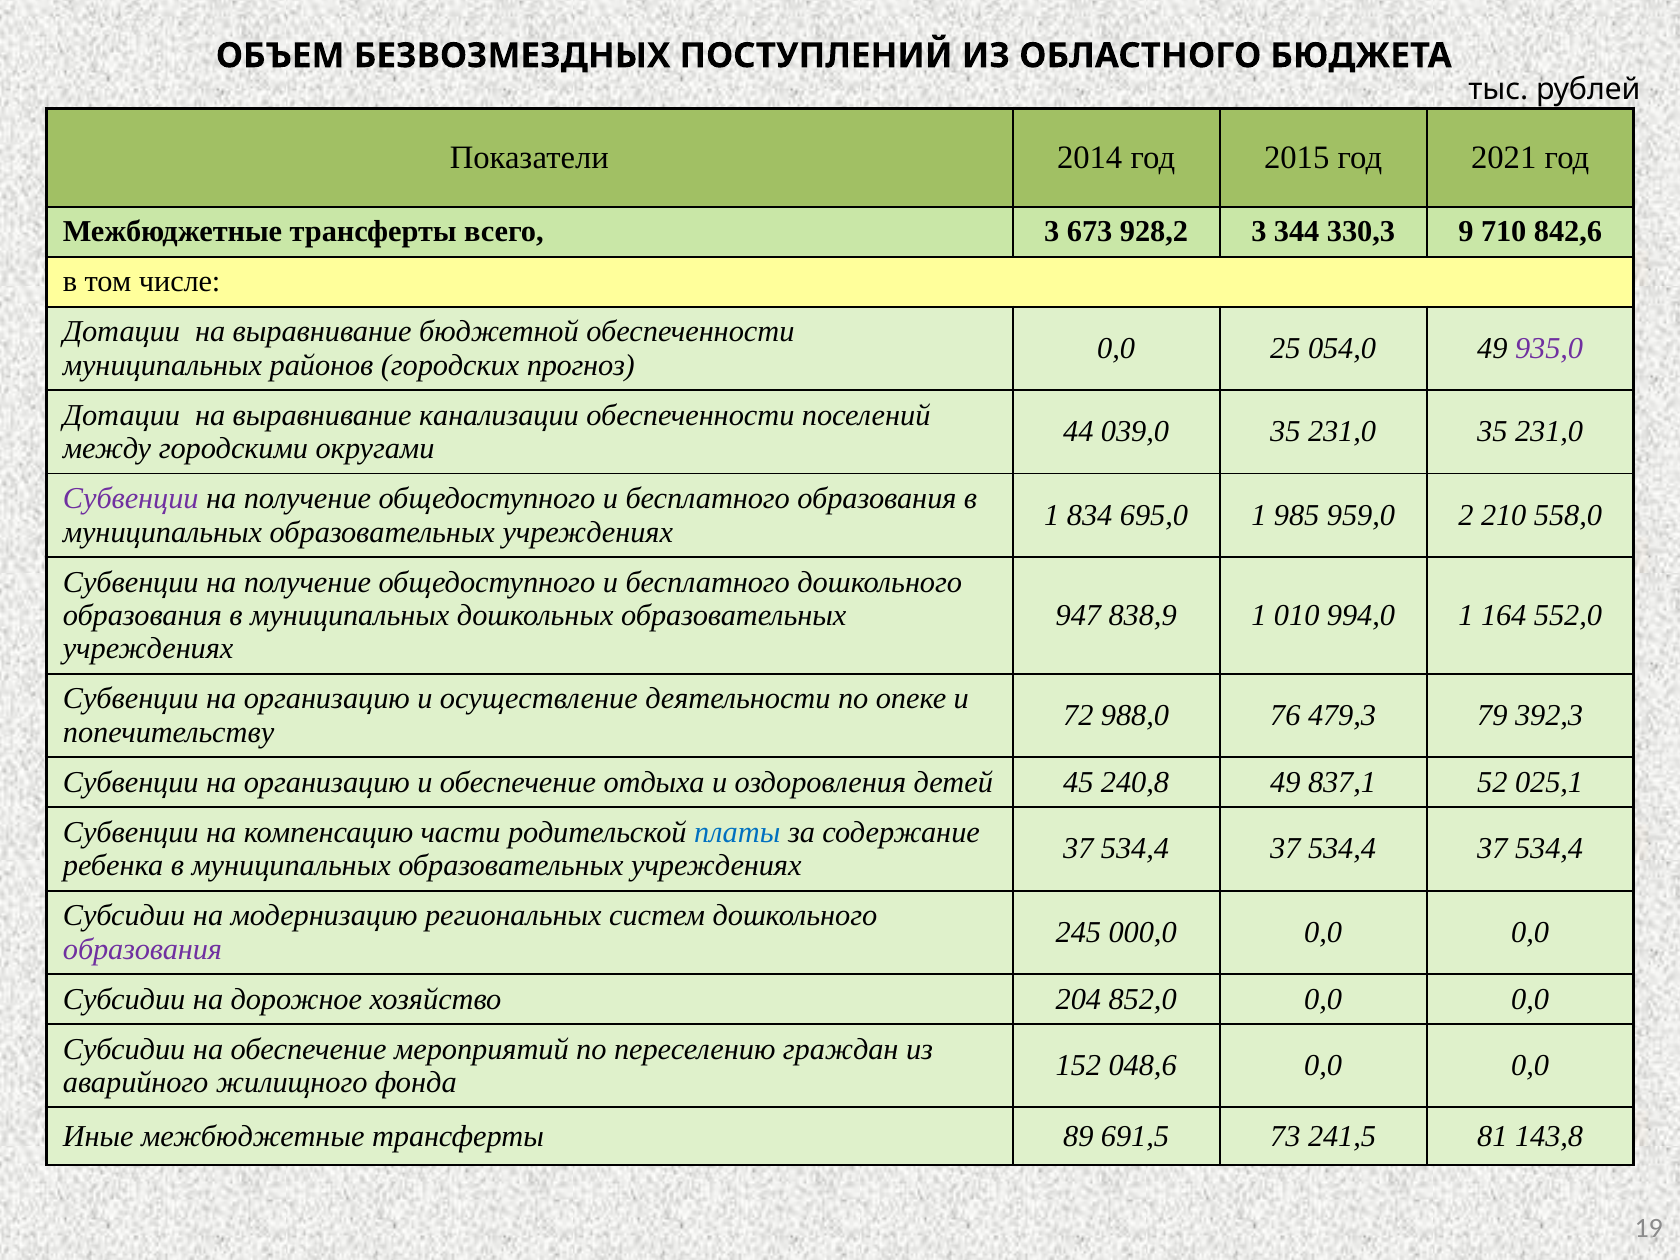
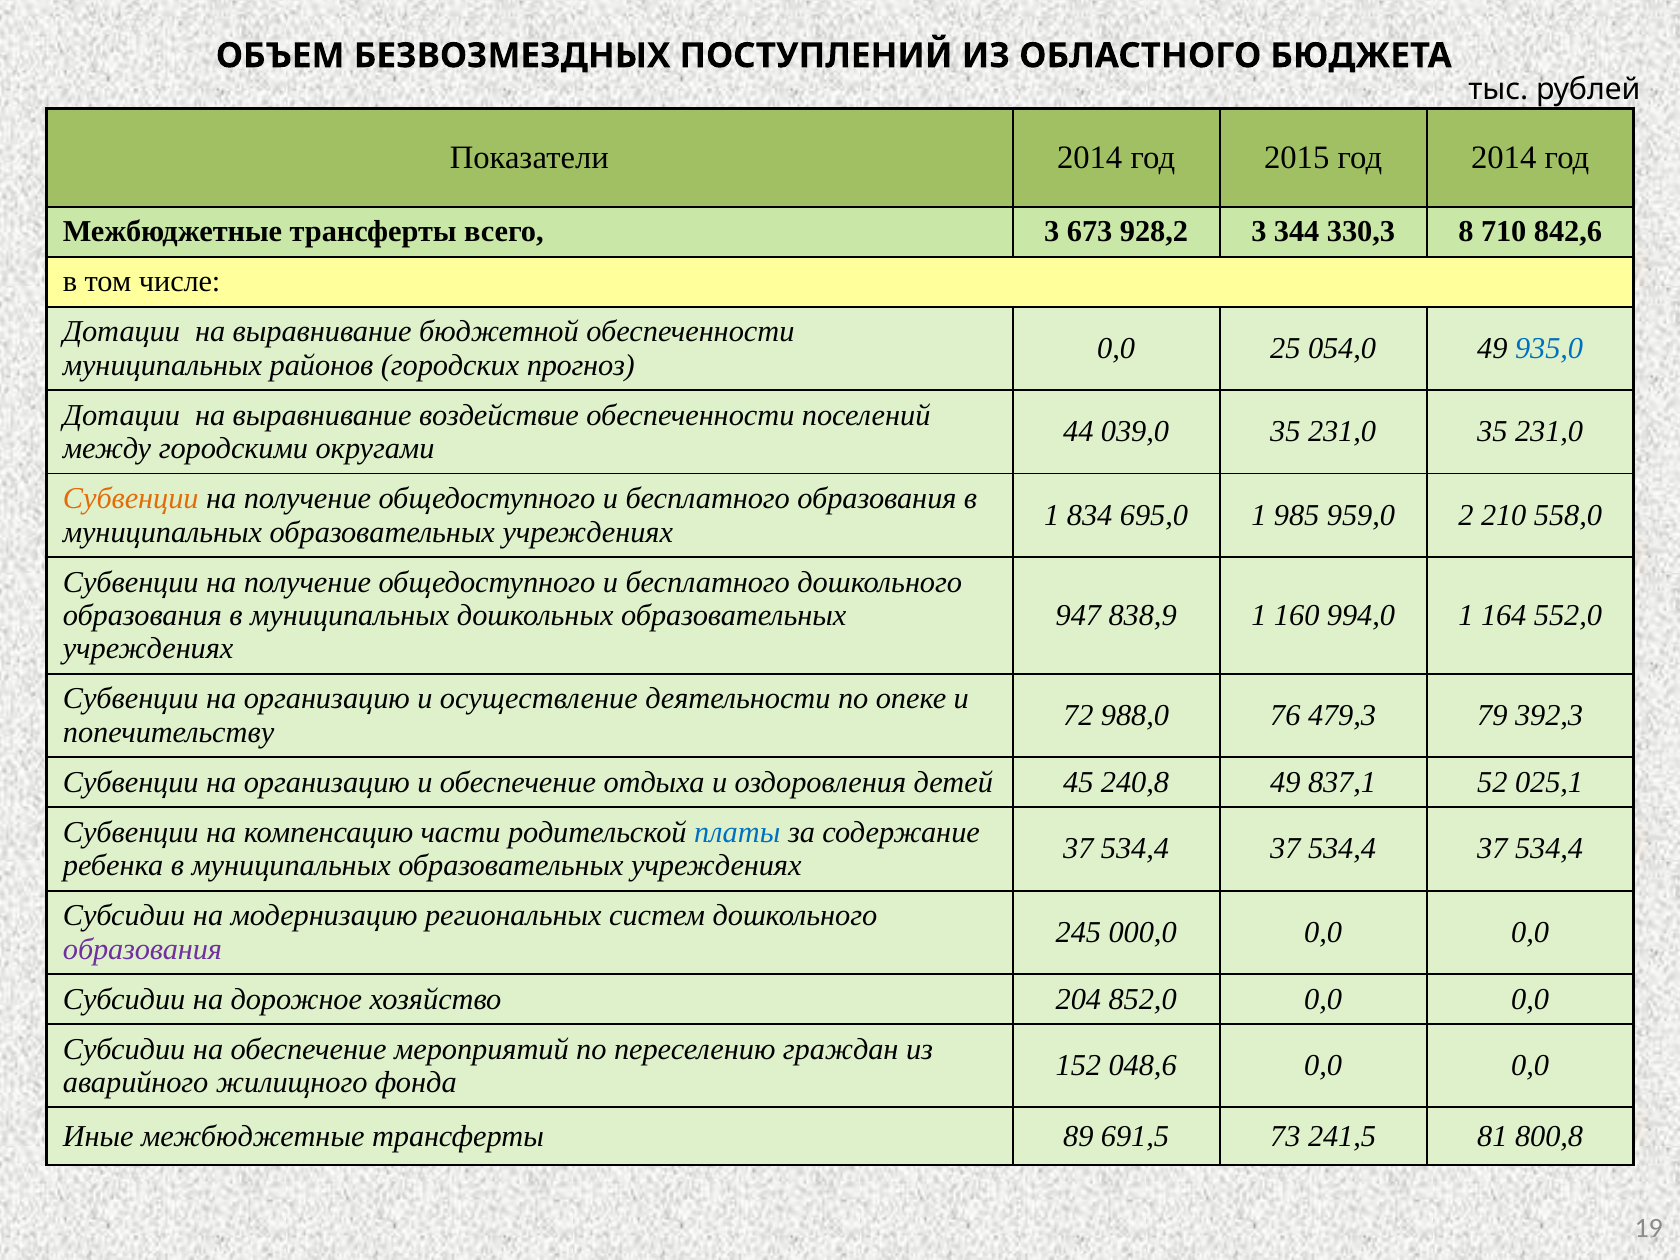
год 2021: 2021 -> 2014 (1504, 158)
9: 9 -> 8 (1466, 232)
935,0 colour: purple -> blue (1549, 349)
канализации: канализации -> воздействие (499, 415)
Субвенции colour: purple -> orange (131, 499)
010: 010 -> 160 (1297, 615)
143,8: 143,8 -> 800,8 (1549, 1137)
